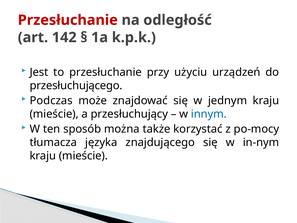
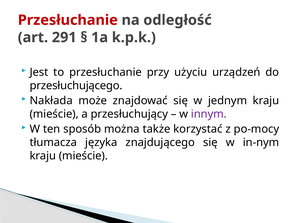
142: 142 -> 291 (64, 37)
Podczas: Podczas -> Nakłada (51, 100)
innym colour: blue -> purple (209, 114)
